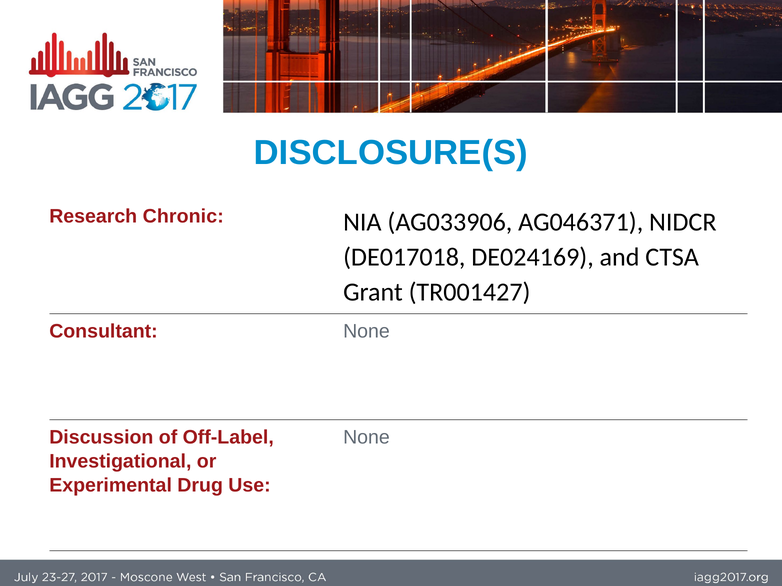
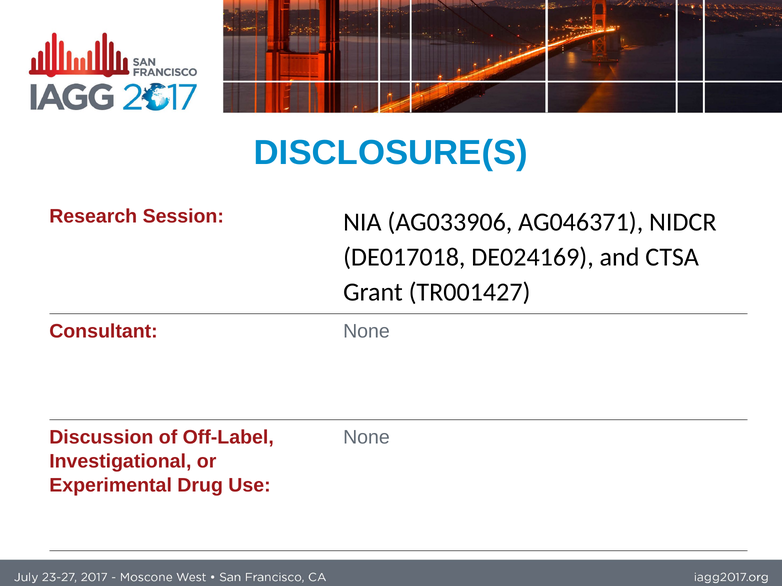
Chronic: Chronic -> Session (183, 217)
